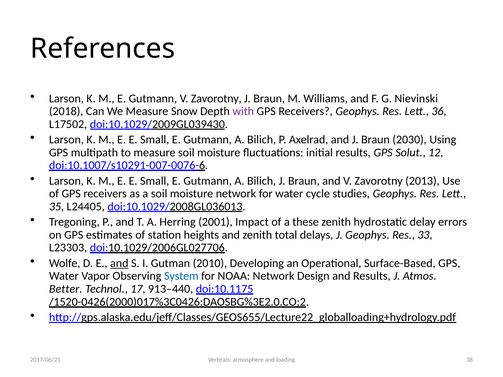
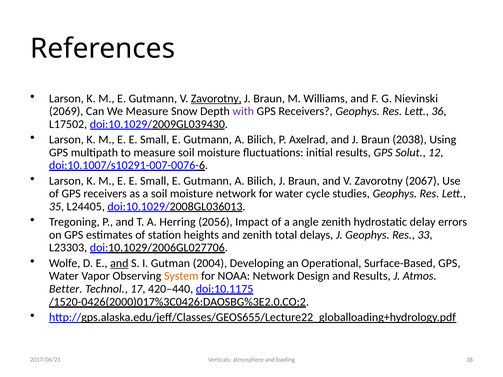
Zavorotny underline: none -> present (216, 99)
2018: 2018 -> 2069 (66, 111)
2030: 2030 -> 2038 (410, 140)
2013: 2013 -> 2067 (422, 181)
2001: 2001 -> 2056 (215, 222)
these: these -> angle (306, 222)
2010: 2010 -> 2004 (210, 263)
System colour: blue -> orange (181, 276)
913–440: 913–440 -> 420–440 (171, 289)
